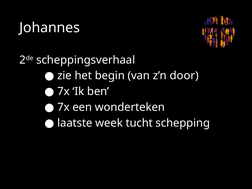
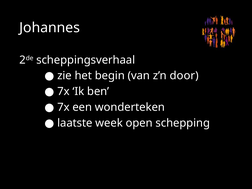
tucht: tucht -> open (139, 123)
